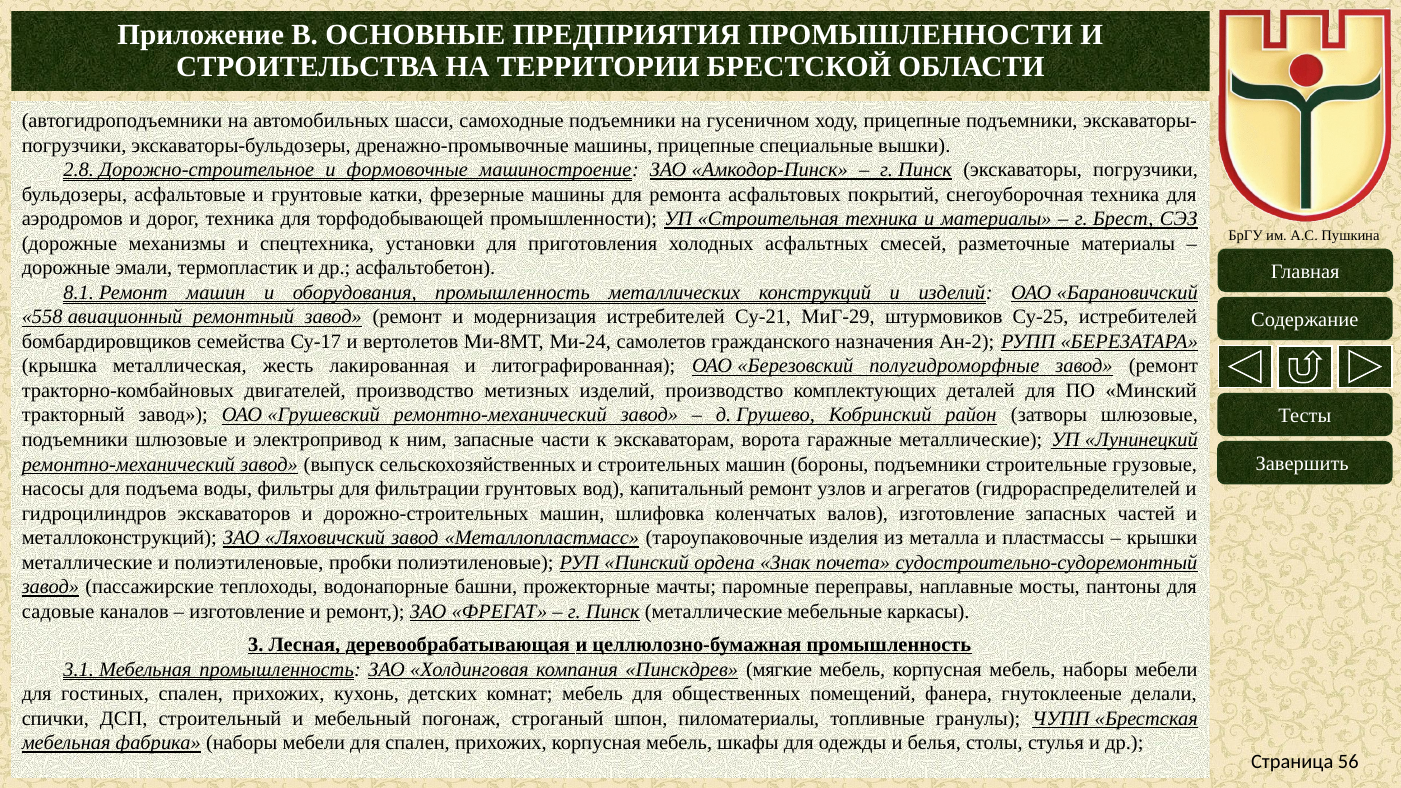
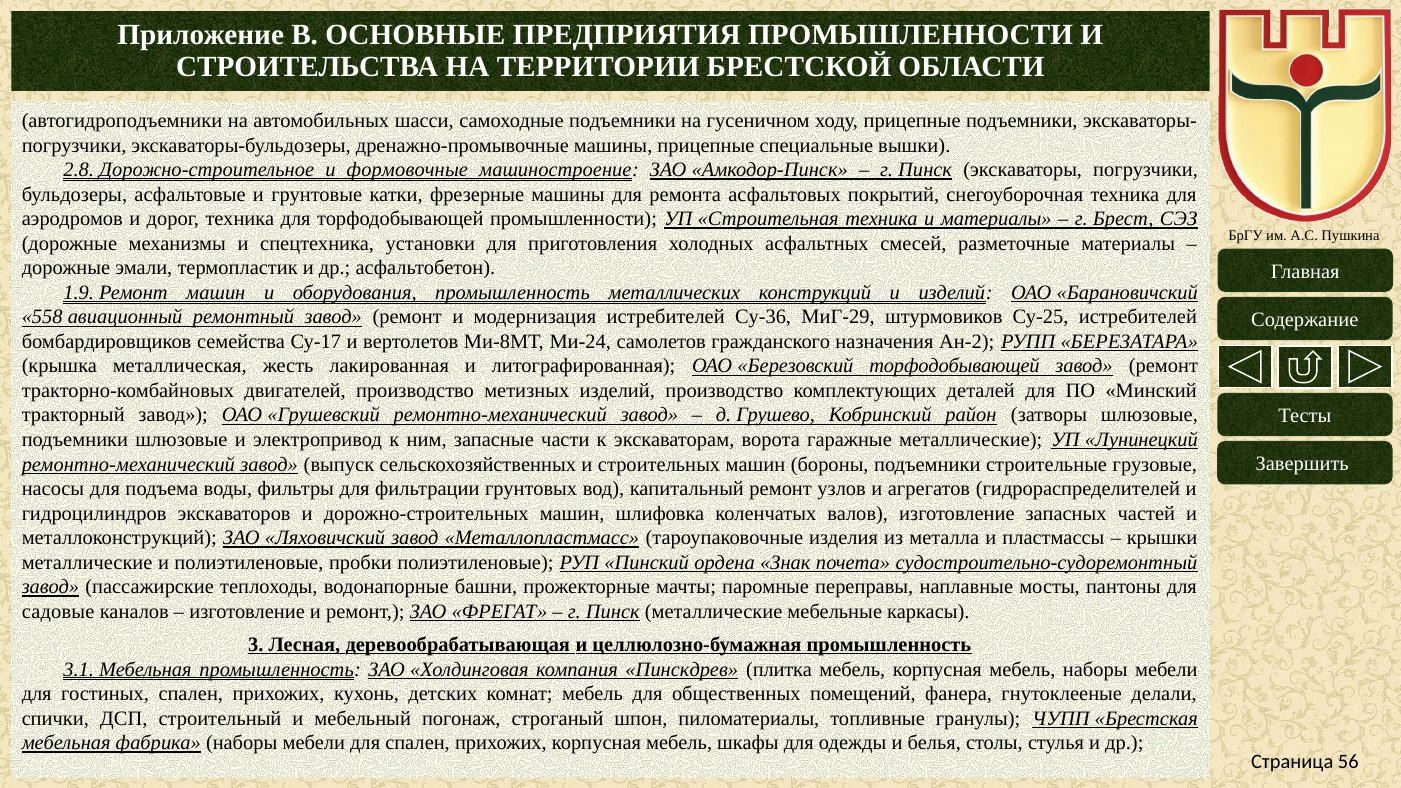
8.1: 8.1 -> 1.9 (79, 293)
Су-21: Су-21 -> Су-36 (763, 317)
Березовский полугидроморфные: полугидроморфные -> торфодобывающей (954, 366)
мягкие: мягкие -> плитка (779, 669)
